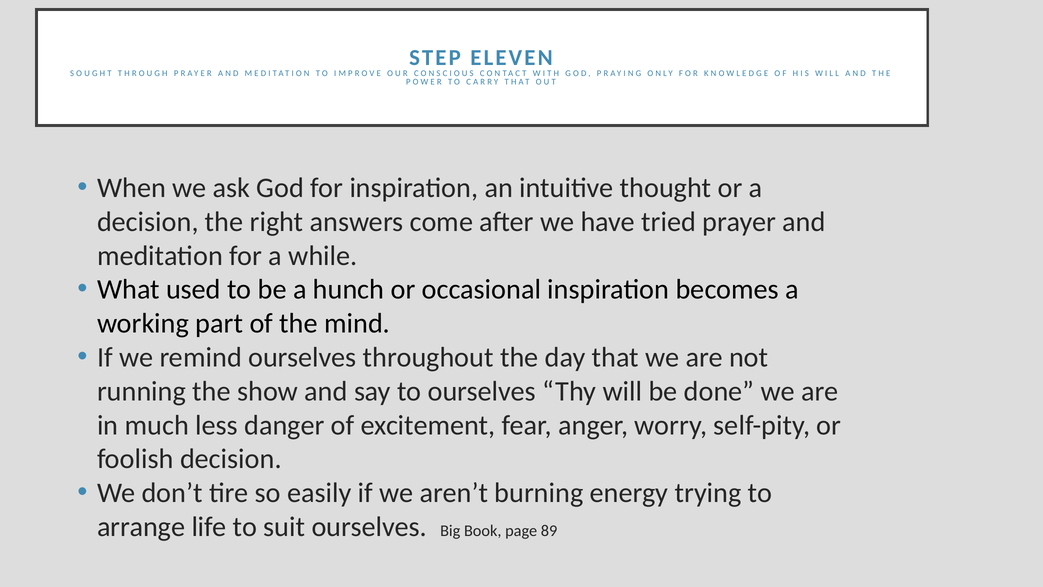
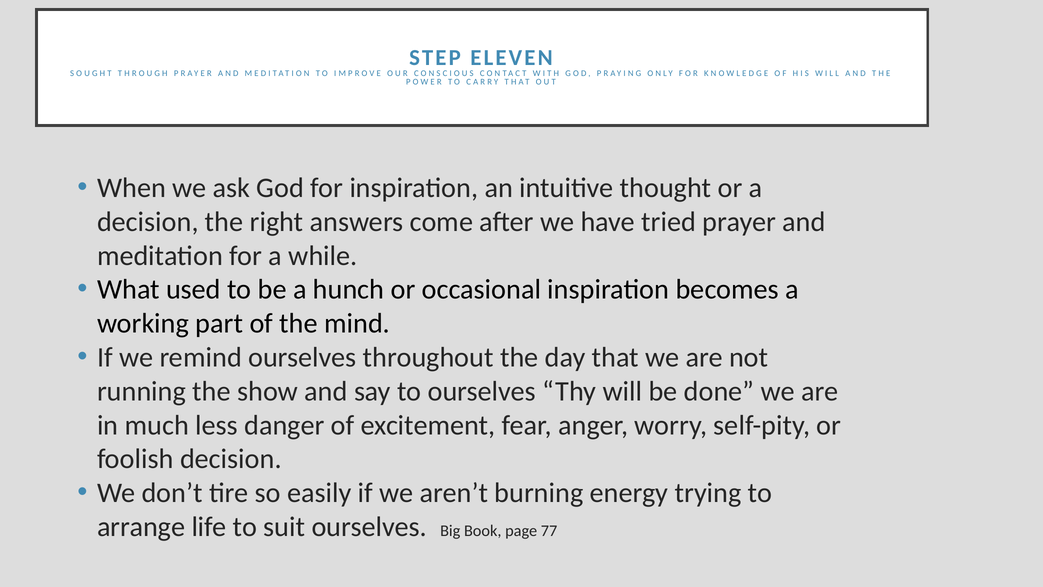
89: 89 -> 77 (549, 531)
